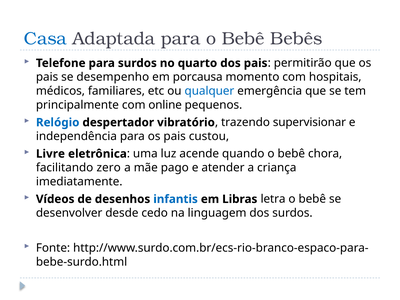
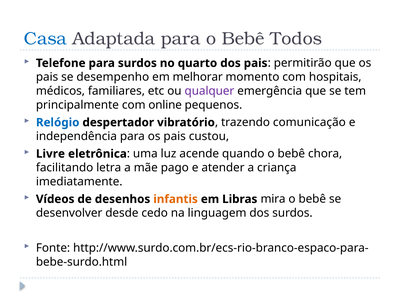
Bebês: Bebês -> Todos (296, 39)
porcausa: porcausa -> melhorar (198, 77)
qualquer colour: blue -> purple (209, 91)
supervisionar: supervisionar -> comunicação (309, 122)
zero: zero -> letra (109, 168)
infantis colour: blue -> orange (176, 199)
letra: letra -> mira (273, 199)
